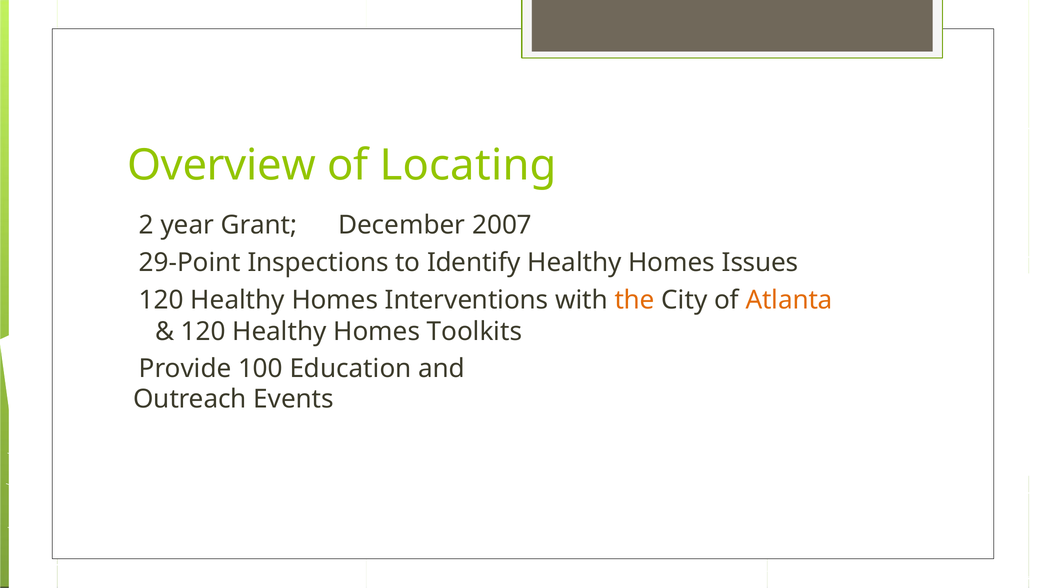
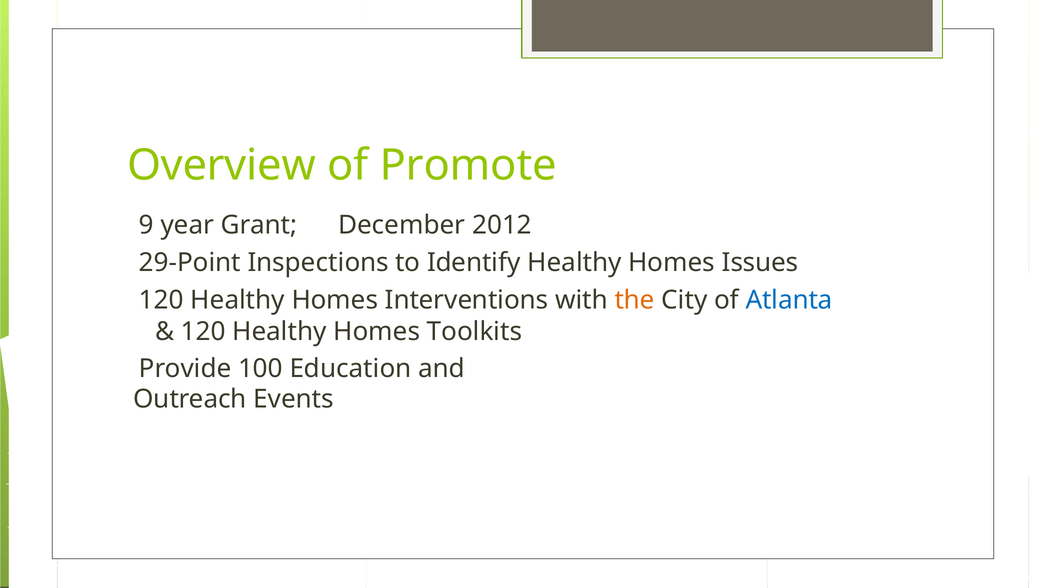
Locating: Locating -> Promote (468, 165)
2: 2 -> 9 (146, 225)
2007: 2007 -> 2012 (502, 225)
Atlanta colour: orange -> blue (789, 300)
